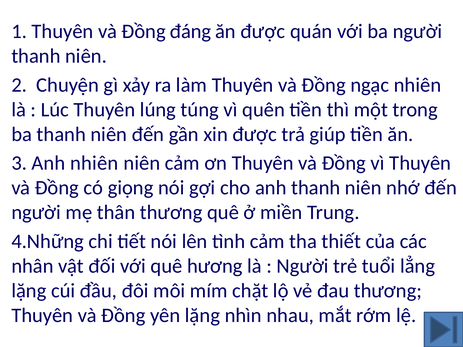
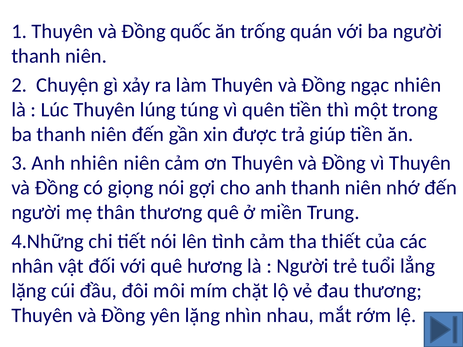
đáng: đáng -> quốc (191, 32)
ăn được: được -> trống (263, 32)
